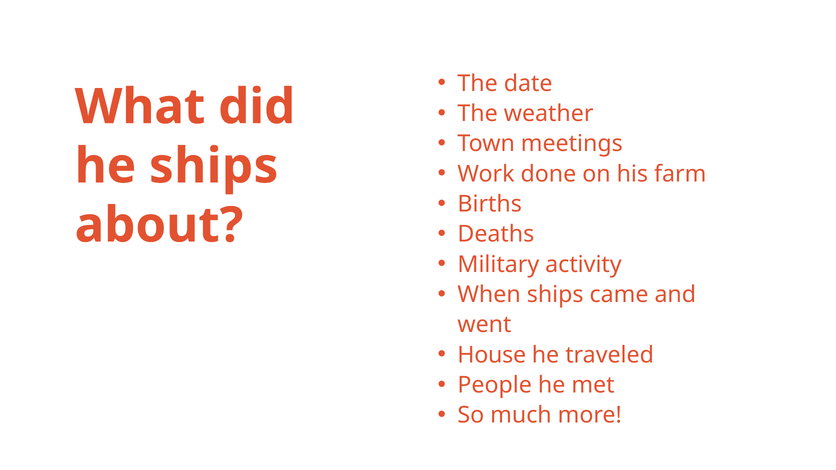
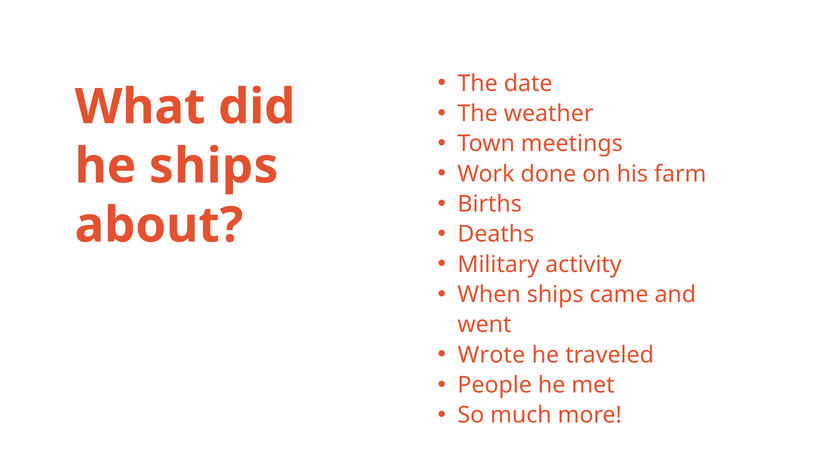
House: House -> Wrote (492, 355)
